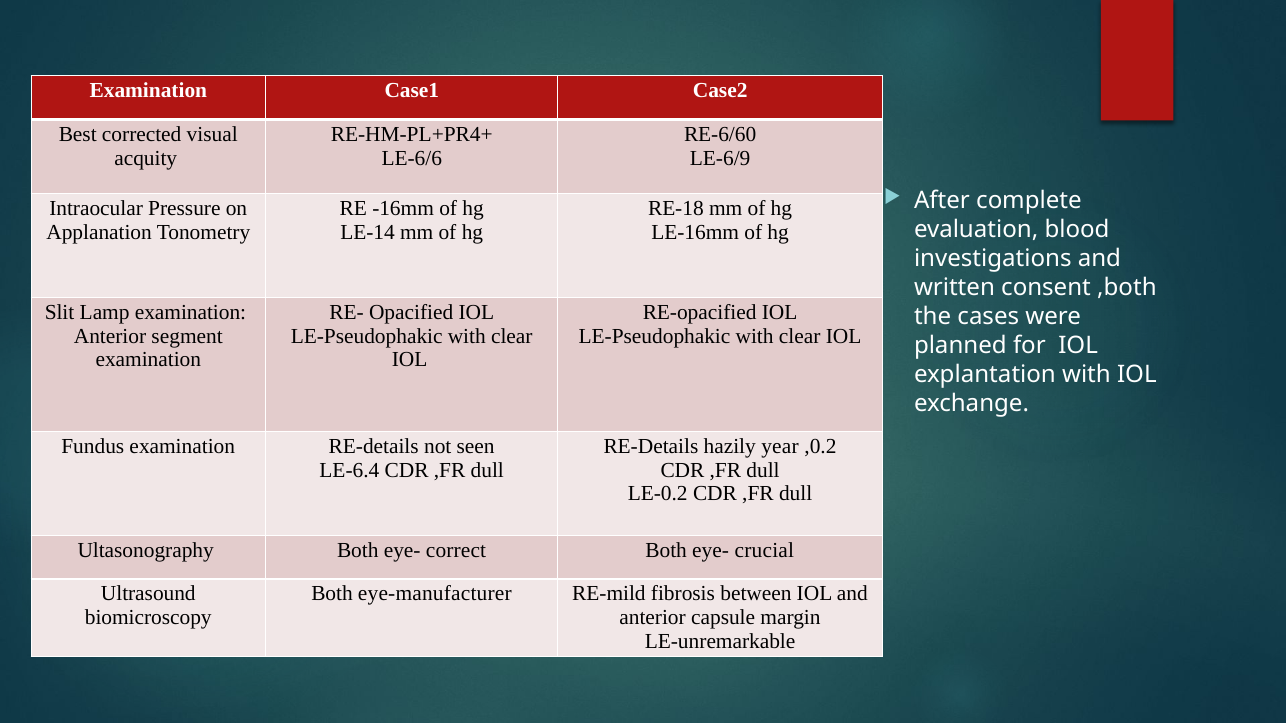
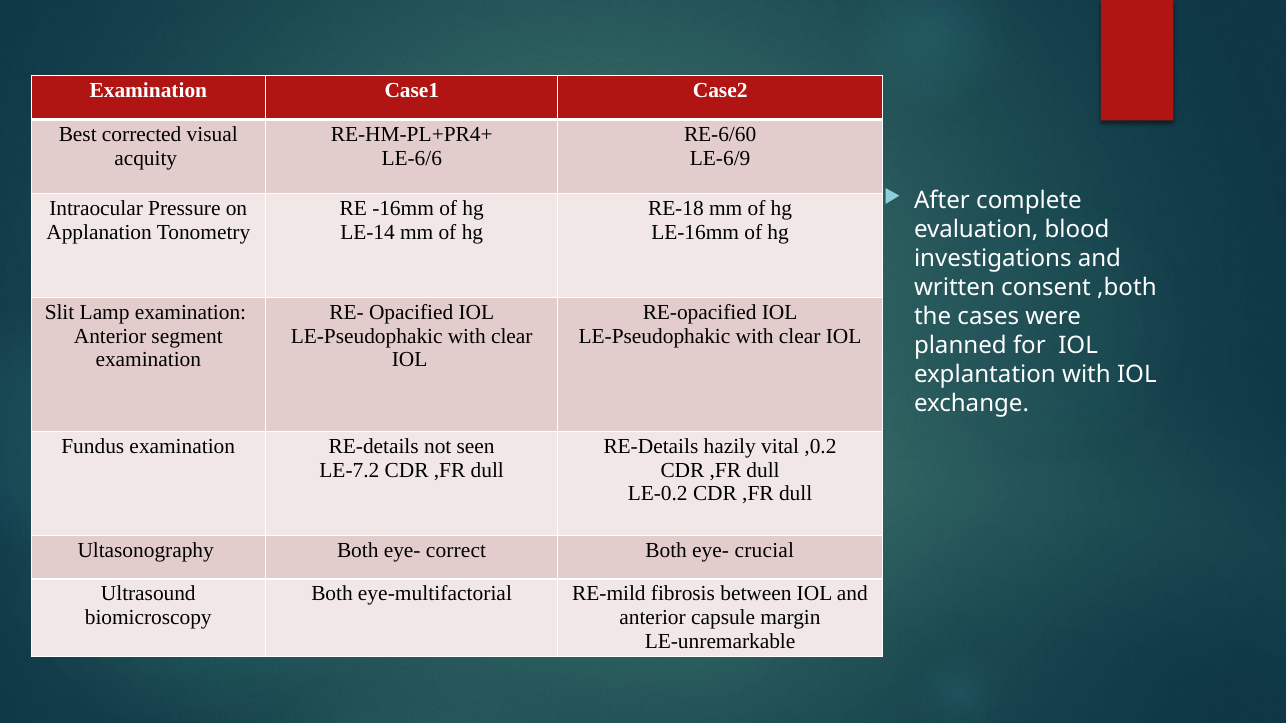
year: year -> vital (780, 446)
LE-6.4: LE-6.4 -> LE-7.2 (349, 470)
eye-manufacturer: eye-manufacturer -> eye-multifactorial (435, 594)
